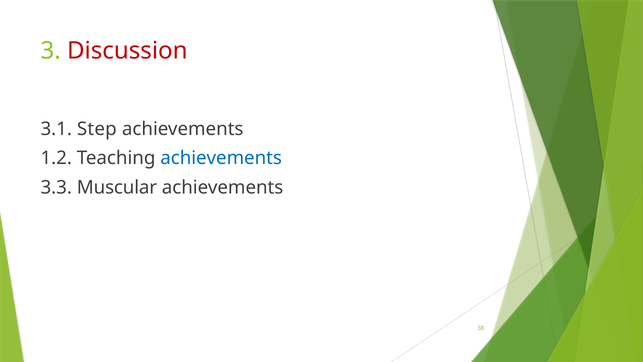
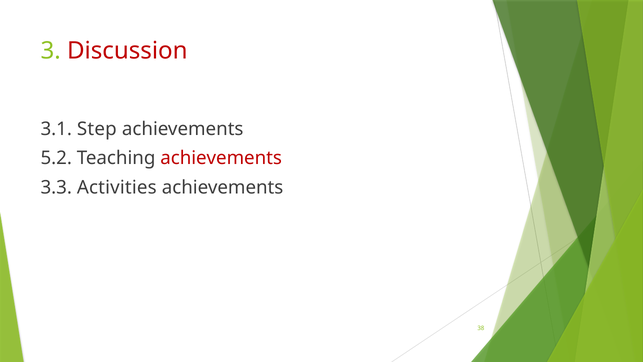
1.2: 1.2 -> 5.2 (56, 158)
achievements colour: blue -> red (221, 158)
Muscular: Muscular -> Activities (117, 187)
